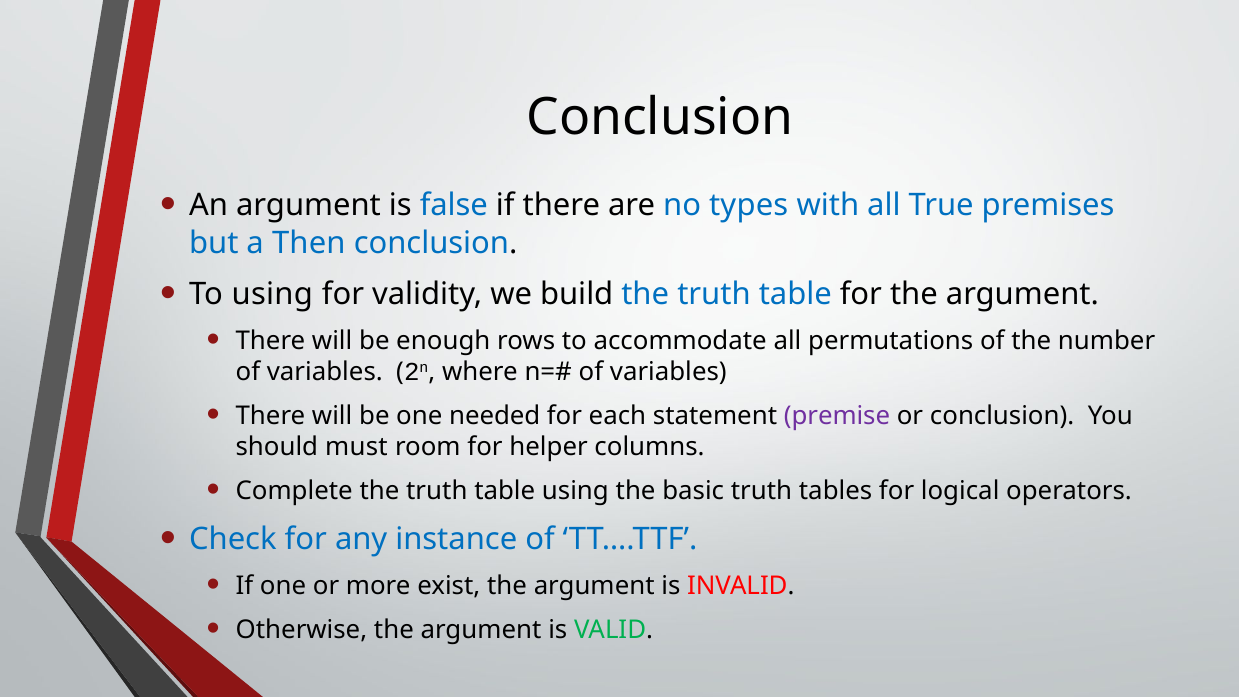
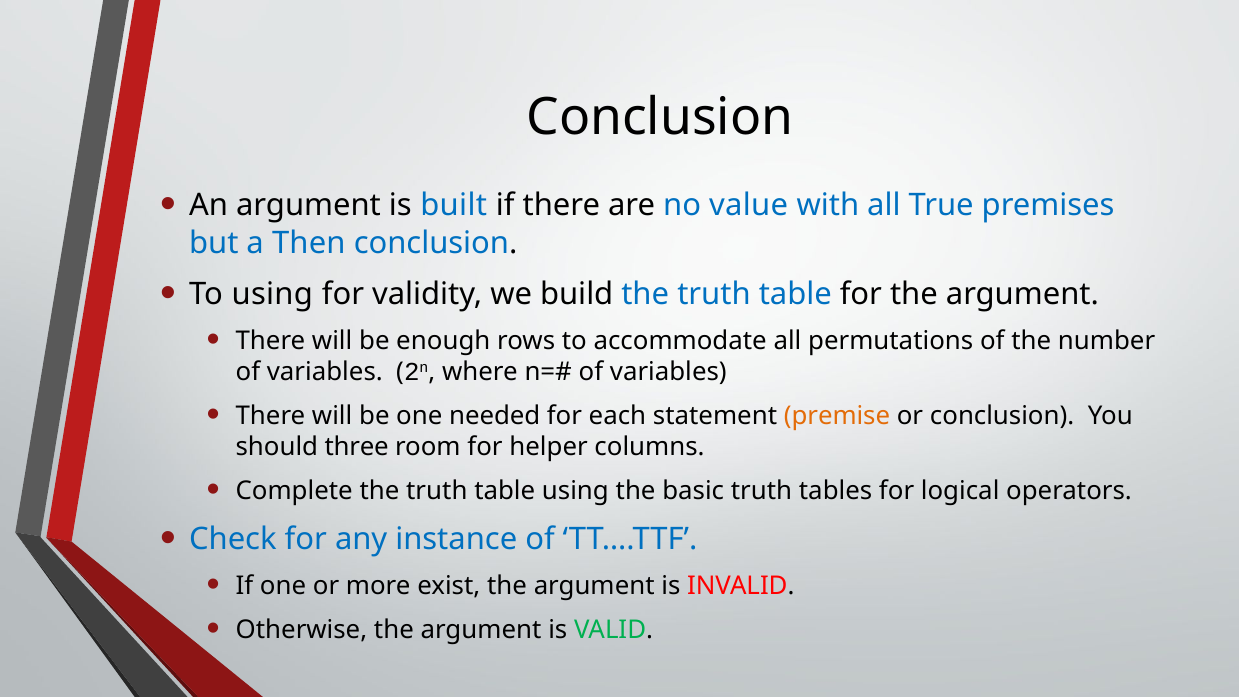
false: false -> built (454, 206)
types: types -> value (749, 206)
premise colour: purple -> orange (837, 415)
must: must -> three (357, 447)
